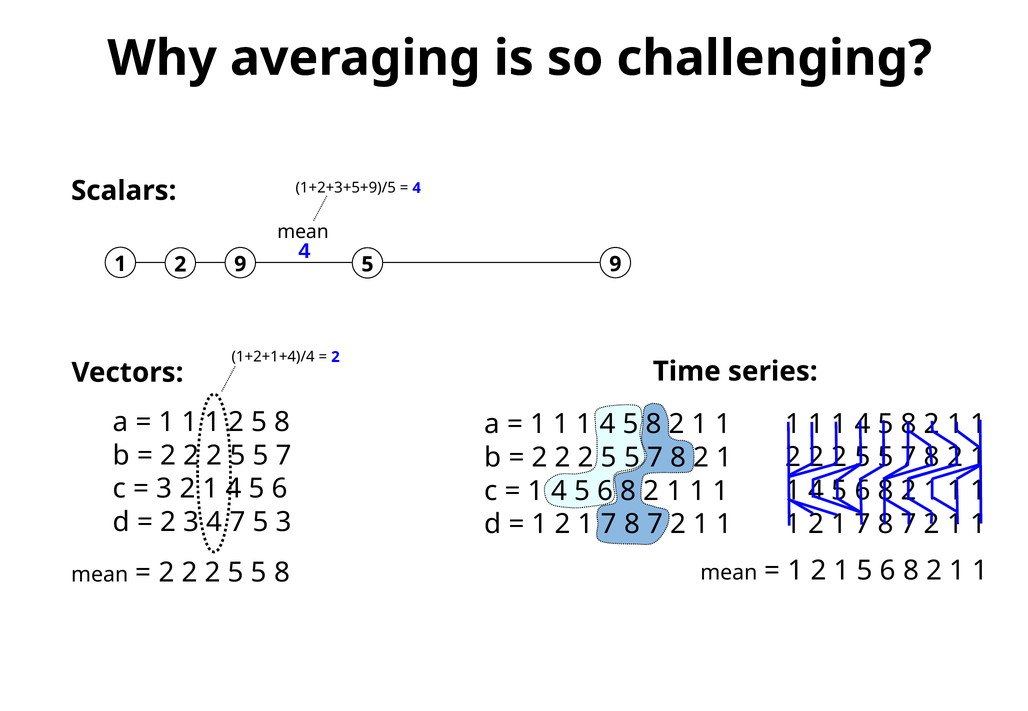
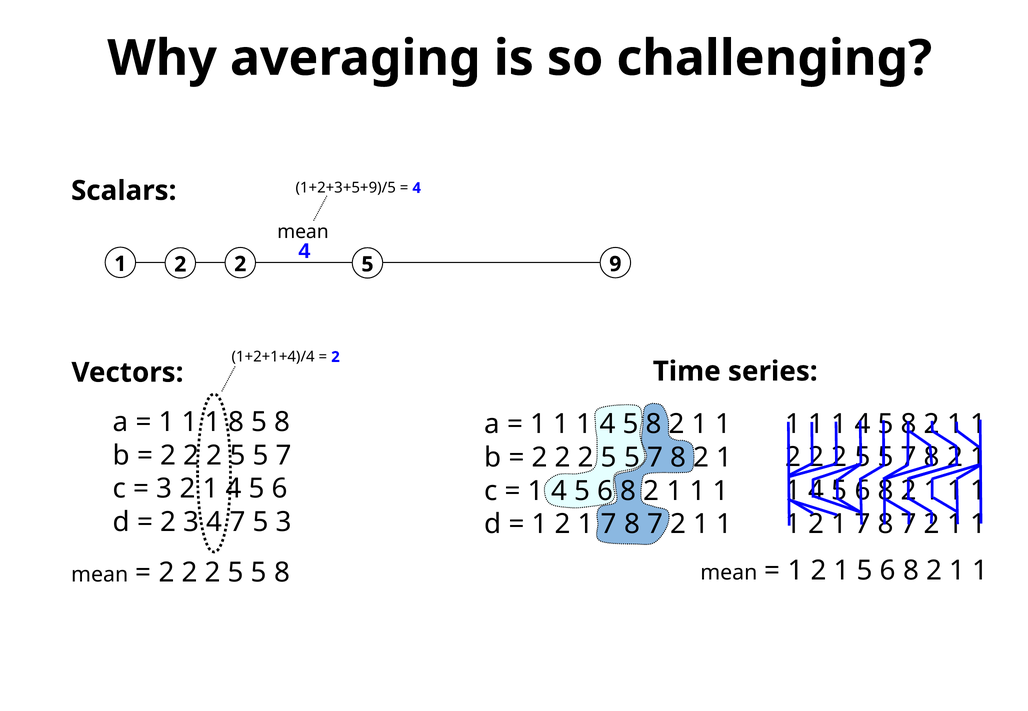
9: 9 -> 2 (240, 264)
2: 2 -> 8 (236, 422)
